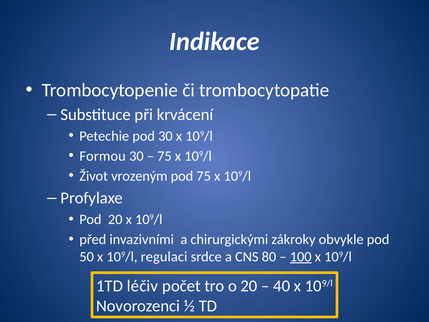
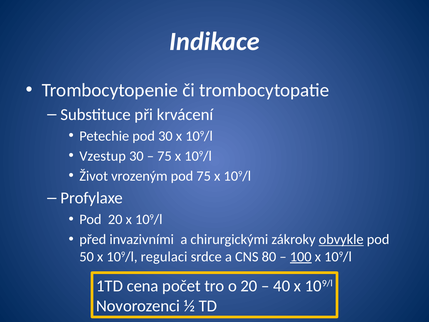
Formou: Formou -> Vzestup (103, 156)
obvykle underline: none -> present (341, 239)
léčiv: léčiv -> cena (143, 286)
